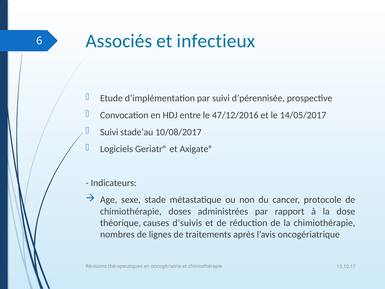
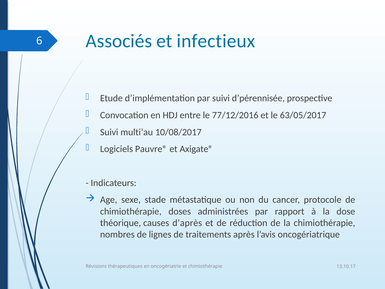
47/12/2016: 47/12/2016 -> 77/12/2016 (235, 115)
14/05/2017: 14/05/2017 -> 63/05/2017 (303, 115)
stade’au: stade’au -> multi’au (137, 132)
Geriatr®: Geriatr® -> Pauvre® (151, 149)
d’suivis: d’suivis -> d’après (187, 223)
